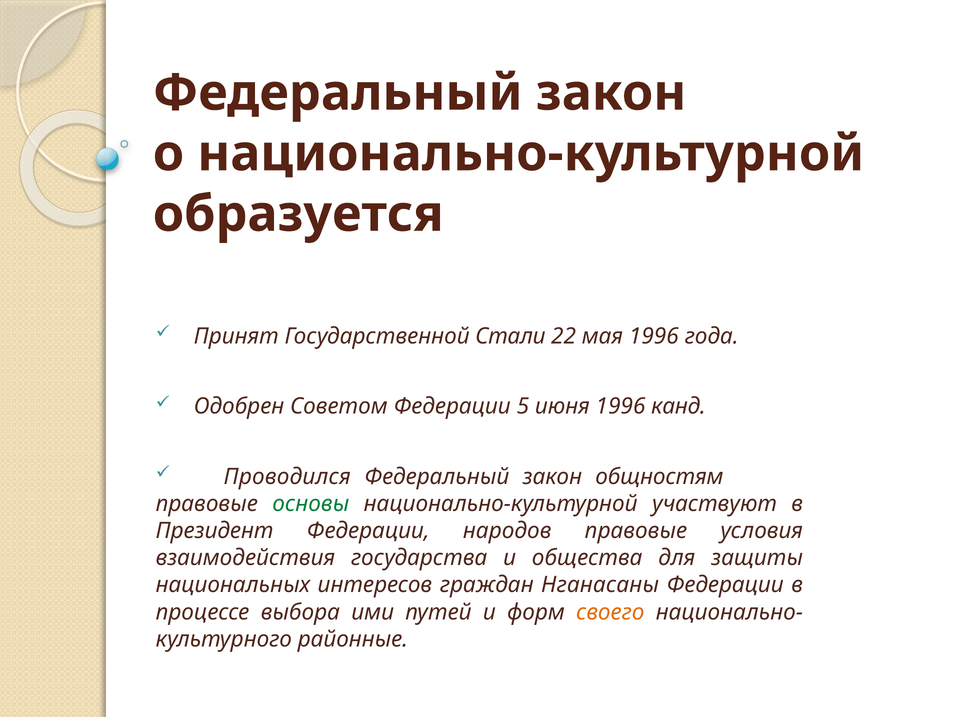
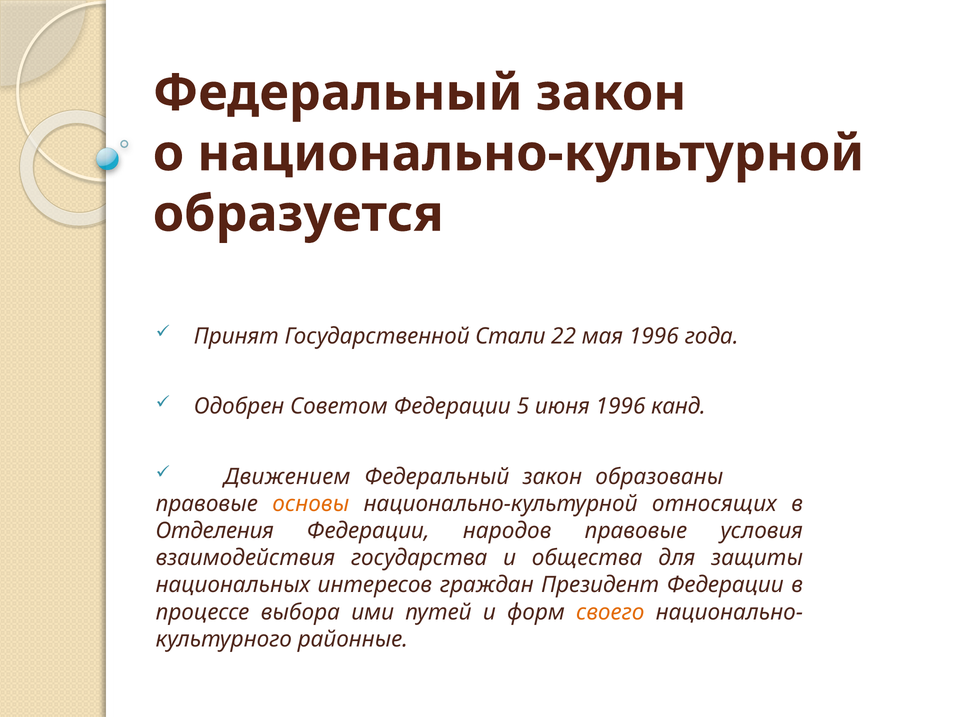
Проводился: Проводился -> Движением (287, 477)
общностям: общностям -> образованы (659, 477)
основы colour: green -> orange (311, 504)
участвуют: участвуют -> относящих (714, 504)
Президент: Президент -> Отделения (215, 531)
Нганасаны: Нганасаны -> Президент (600, 585)
